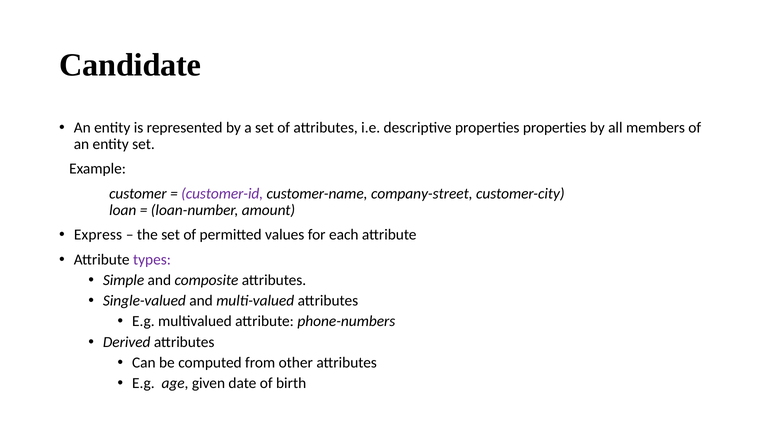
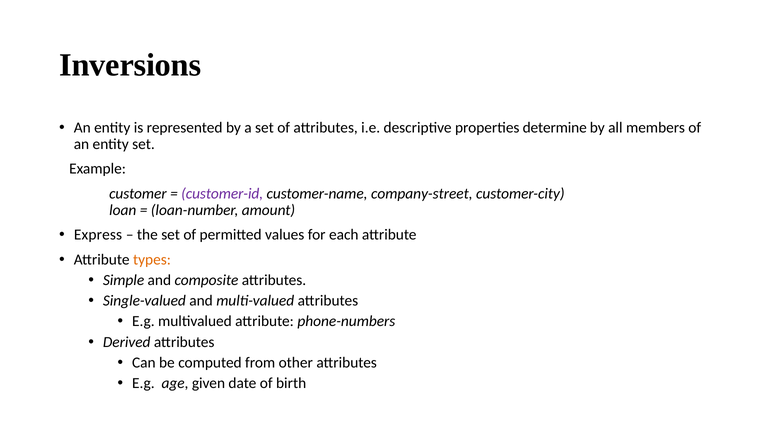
Candidate: Candidate -> Inversions (130, 65)
properties properties: properties -> determine (555, 127)
types colour: purple -> orange (152, 260)
